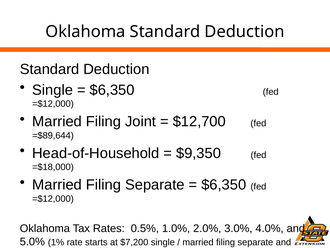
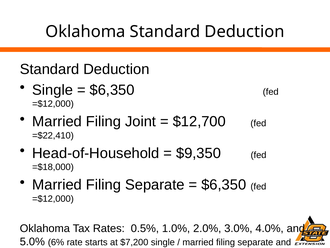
=$89,644: =$89,644 -> =$22,410 (53, 135)
1%: 1% -> 6% (56, 242)
